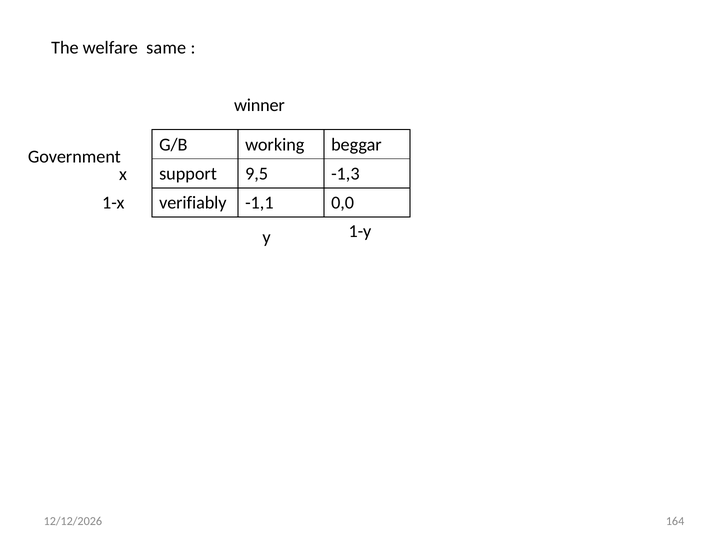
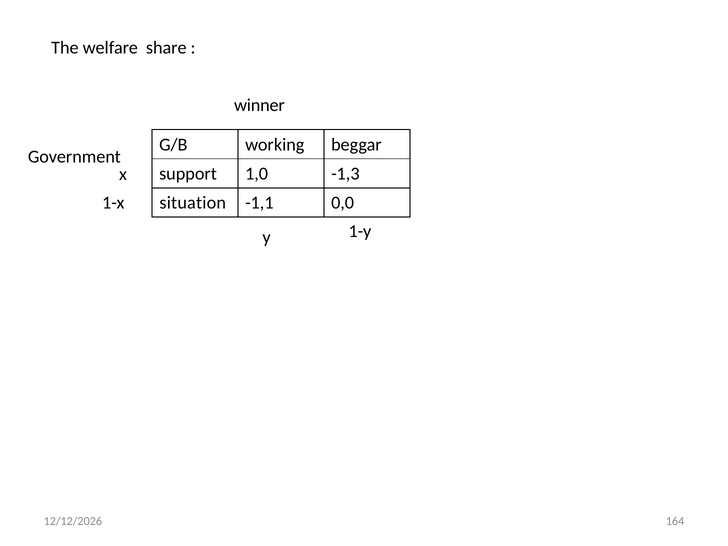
same: same -> share (166, 48)
9,5: 9,5 -> 1,0 (257, 174)
verifiably: verifiably -> situation (193, 203)
